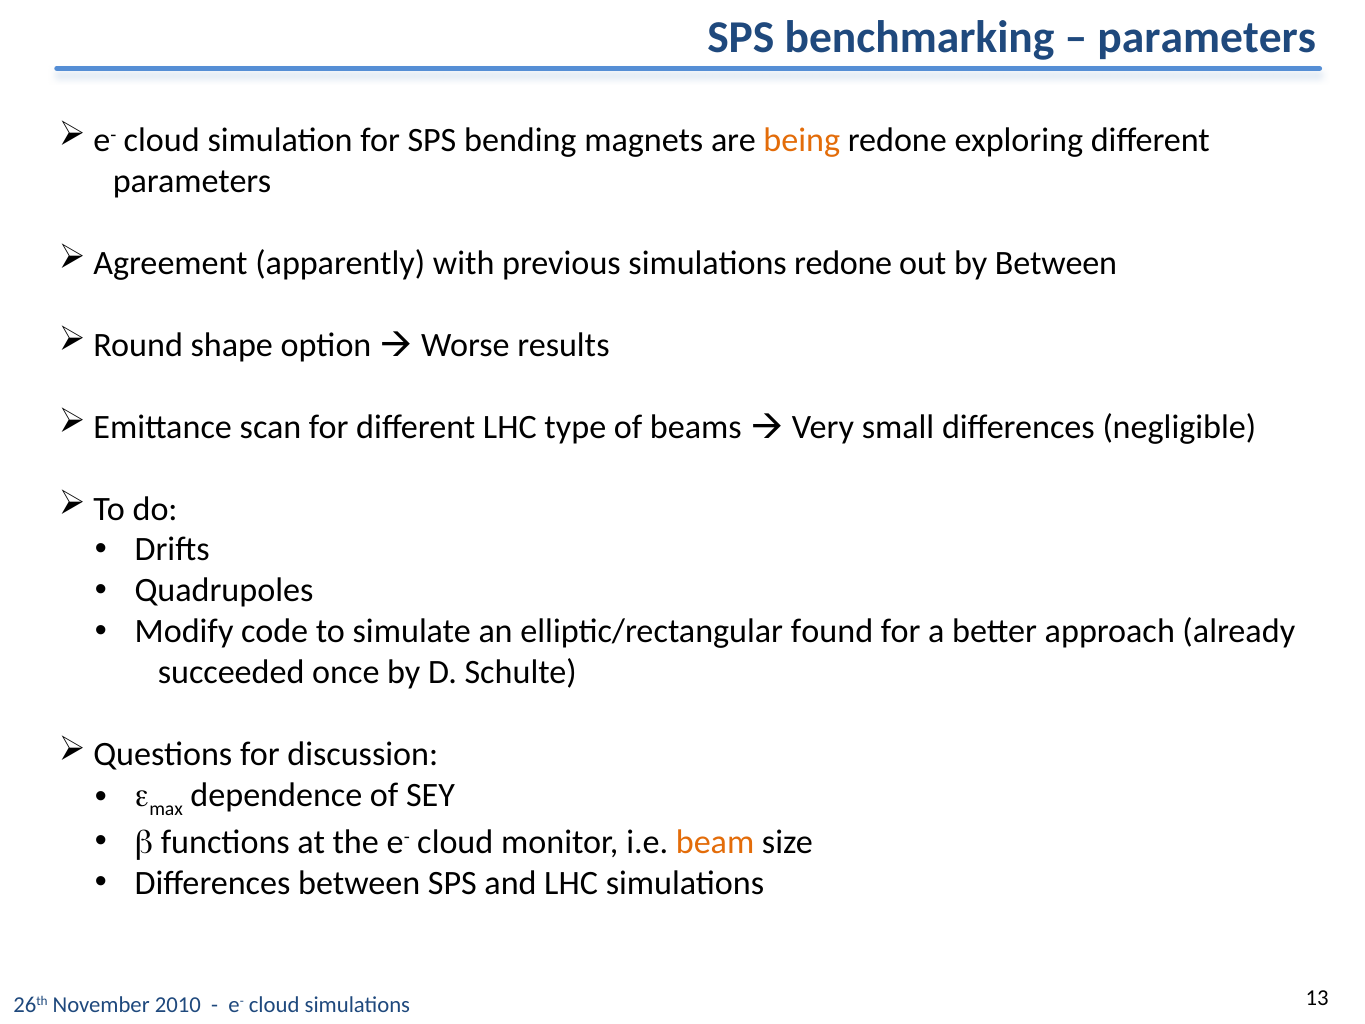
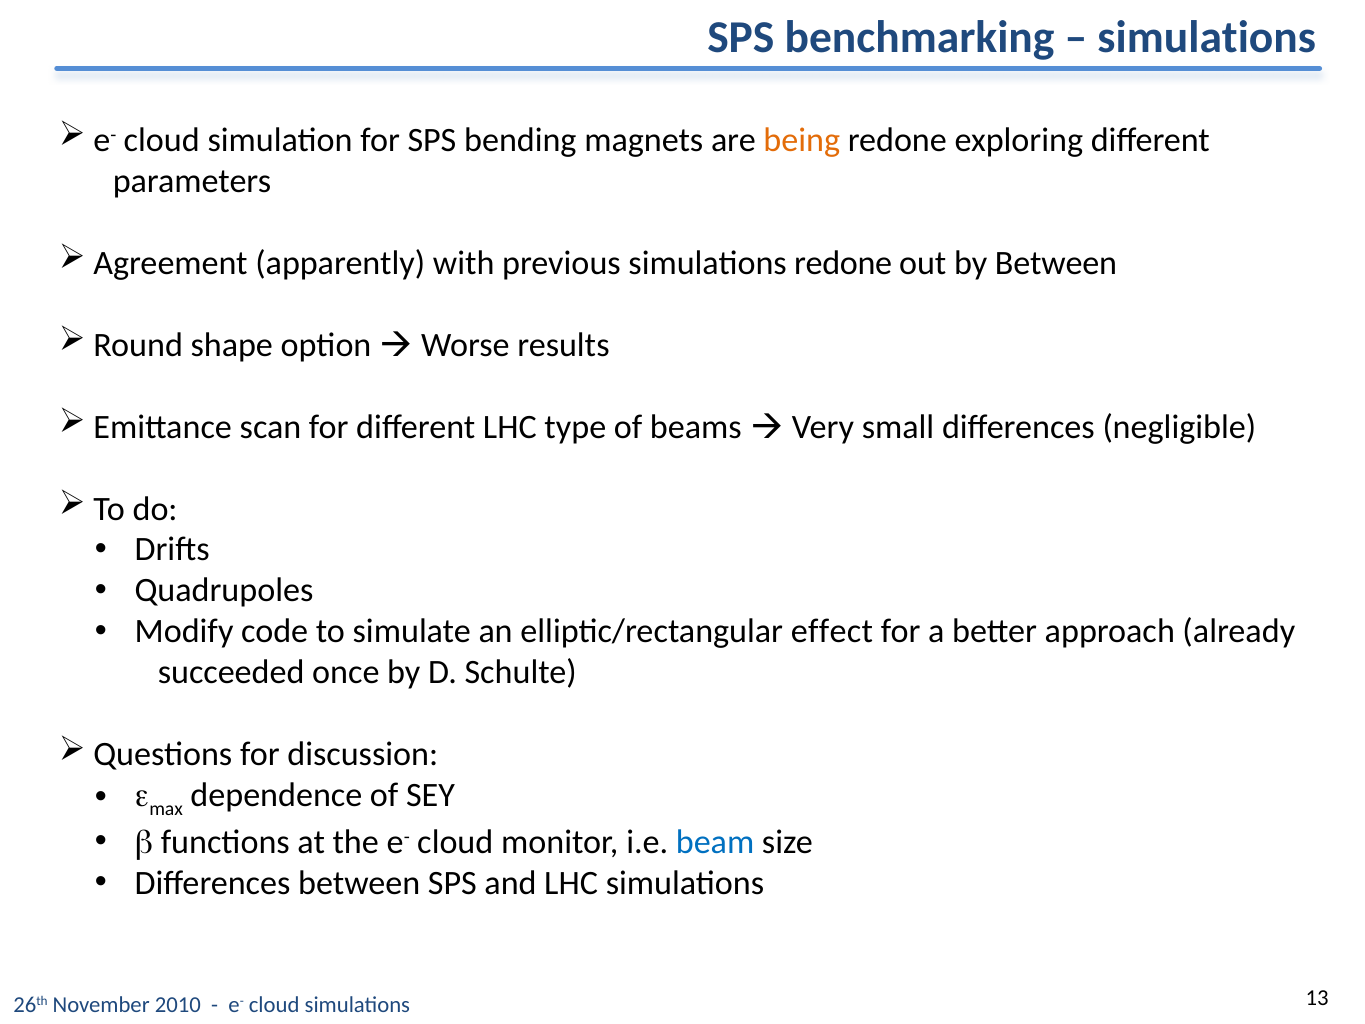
parameters: parameters -> simulations (1207, 37)
found: found -> effect (832, 631)
beam colour: orange -> blue (715, 842)
